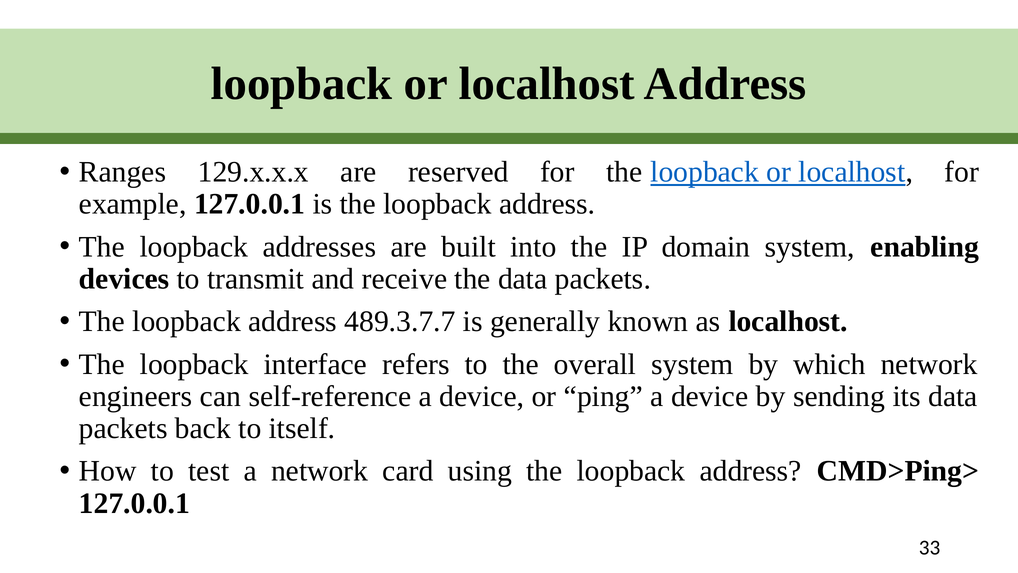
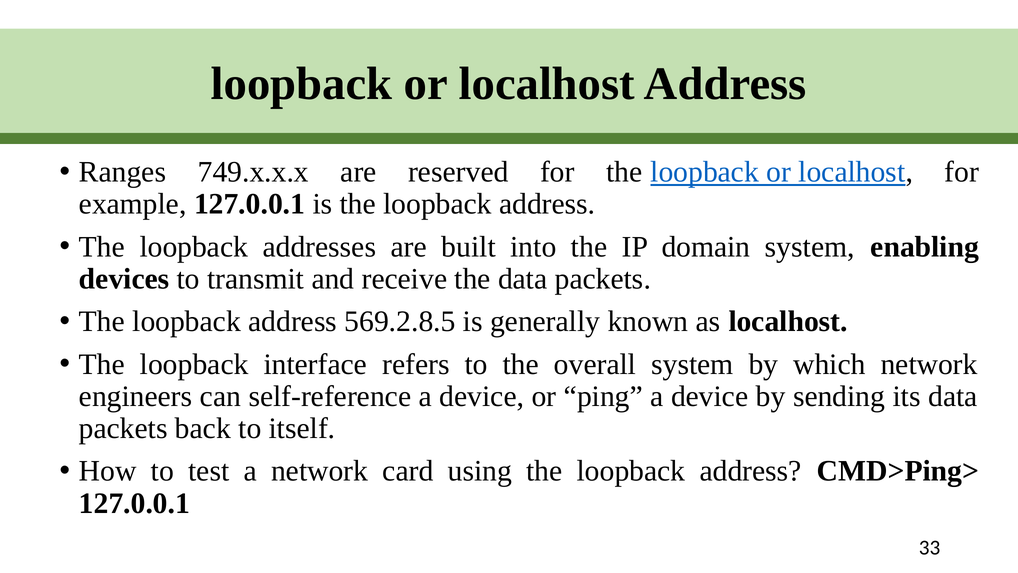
129.x.x.x: 129.x.x.x -> 749.x.x.x (253, 172)
489.3.7.7: 489.3.7.7 -> 569.2.8.5 (400, 321)
